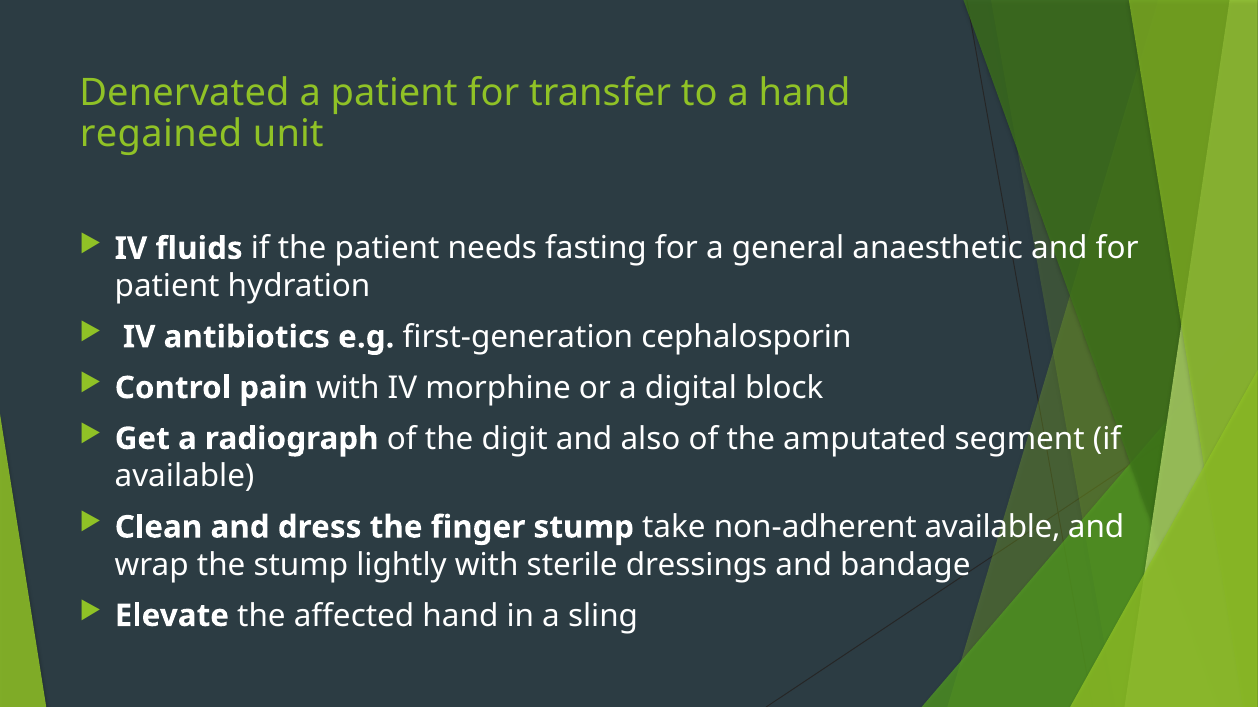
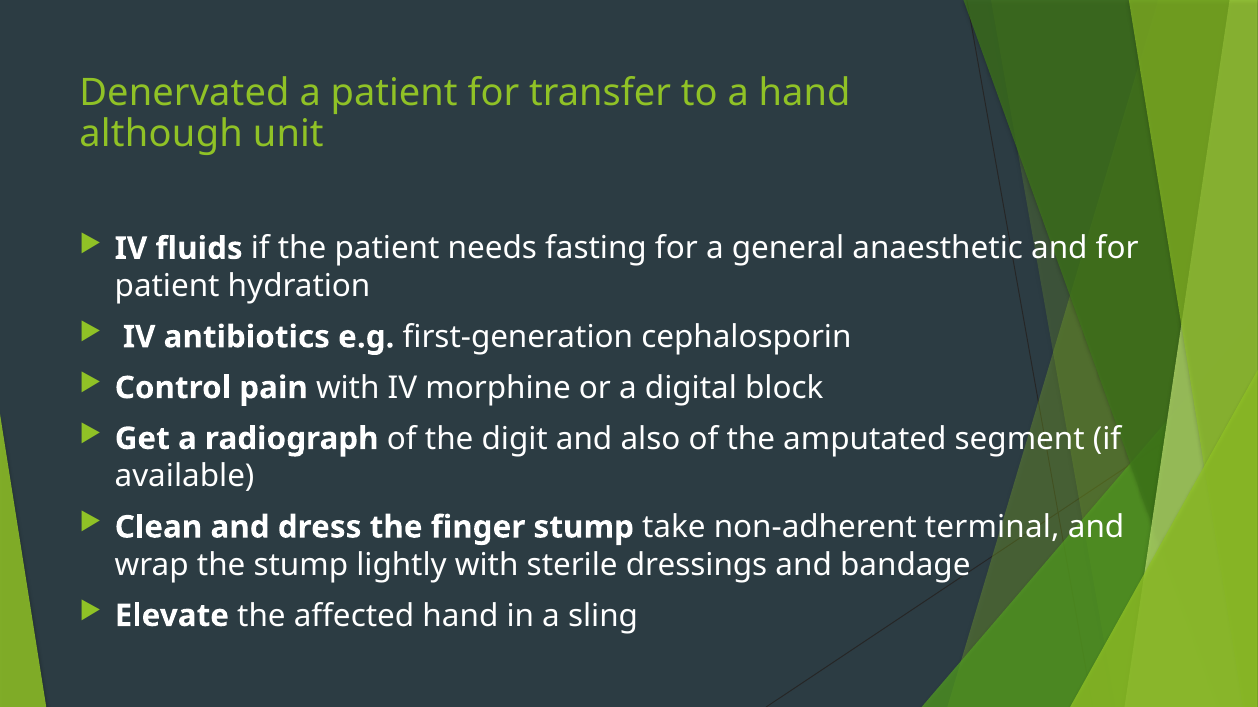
regained: regained -> although (161, 134)
non-adherent available: available -> terminal (992, 528)
